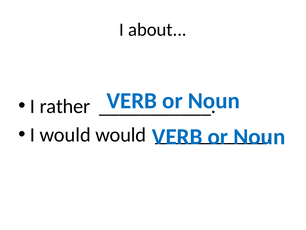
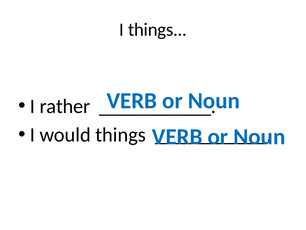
I about: about -> things (157, 30)
would would: would -> things (121, 135)
